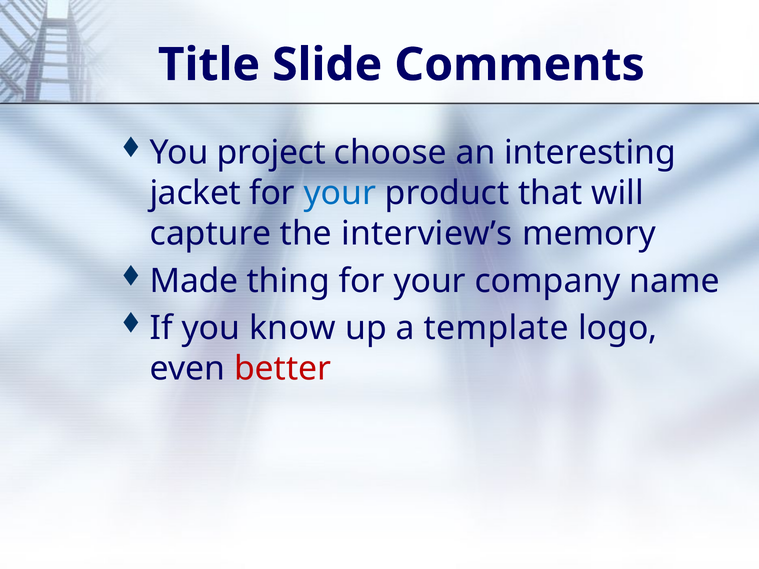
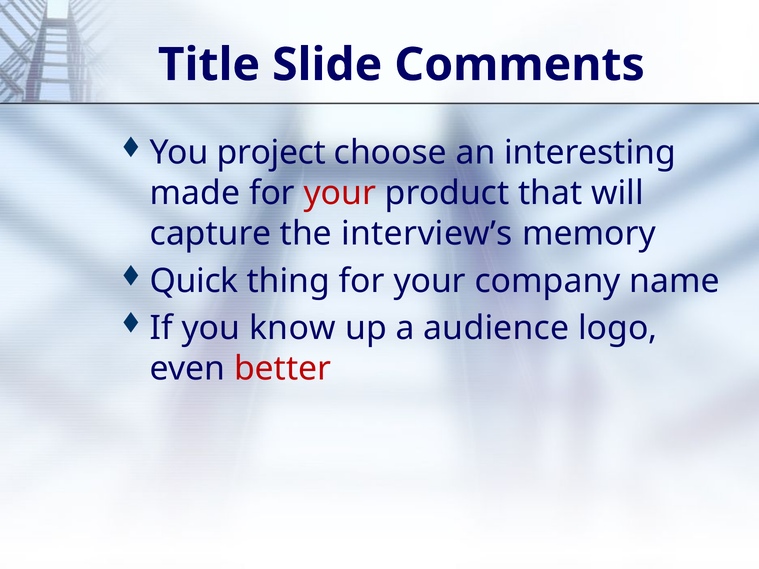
jacket: jacket -> made (195, 193)
your colour: blue -> red (340, 193)
Made: Made -> Quick (194, 281)
template: template -> audience (496, 328)
